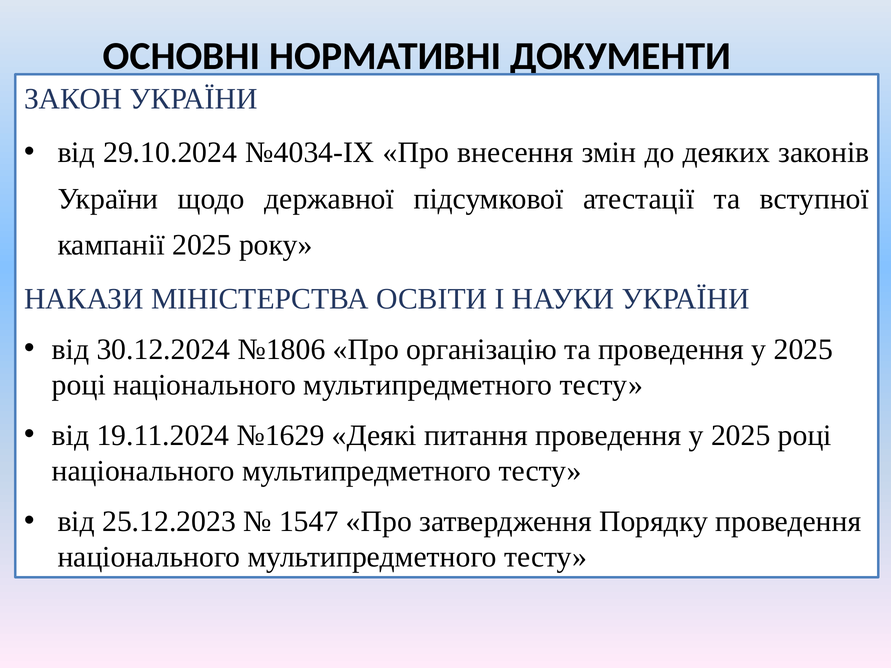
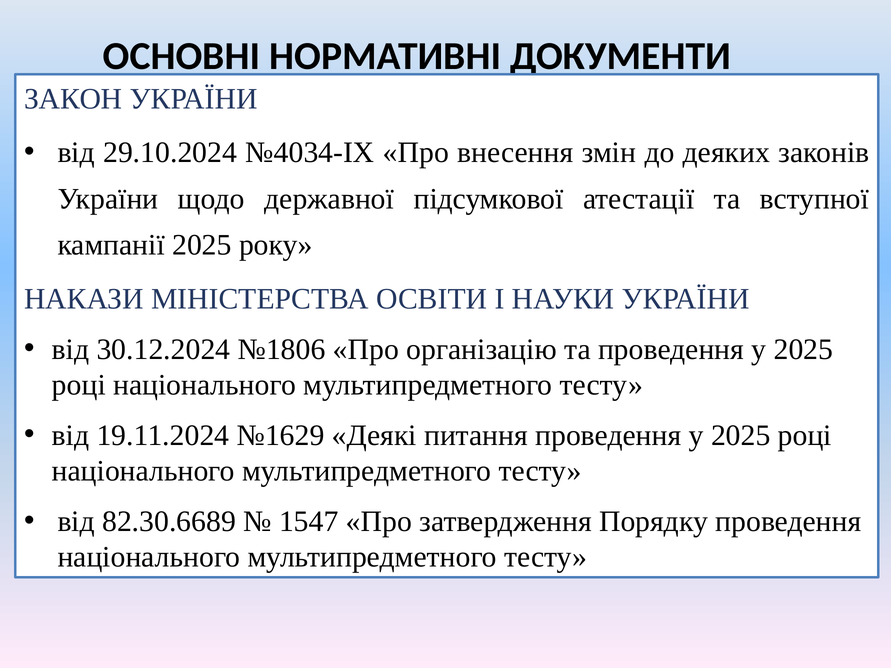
25.12.2023: 25.12.2023 -> 82.30.6689 (169, 522)
